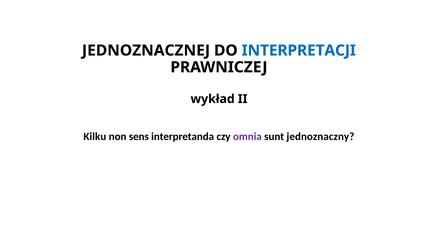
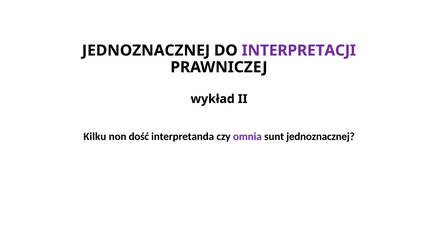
INTERPRETACJI colour: blue -> purple (299, 51)
sens: sens -> dość (139, 137)
sunt jednoznaczny: jednoznaczny -> jednoznacznej (321, 137)
